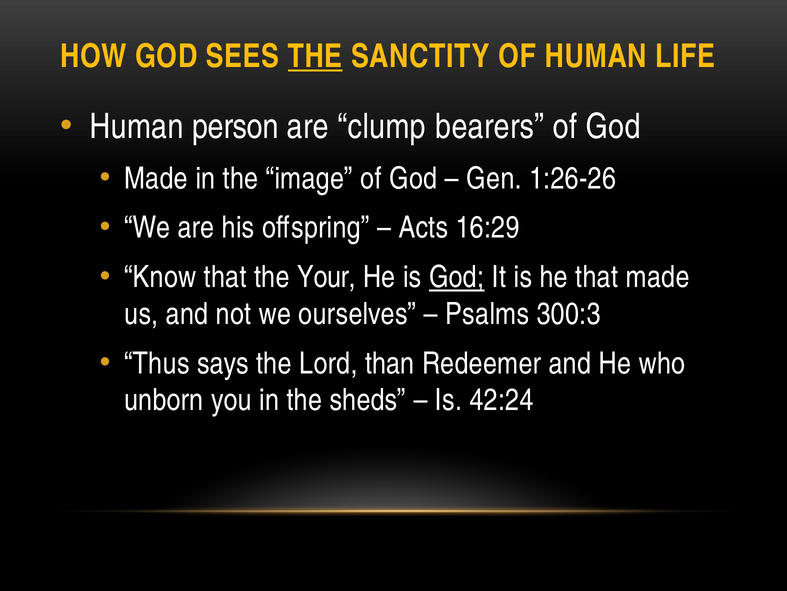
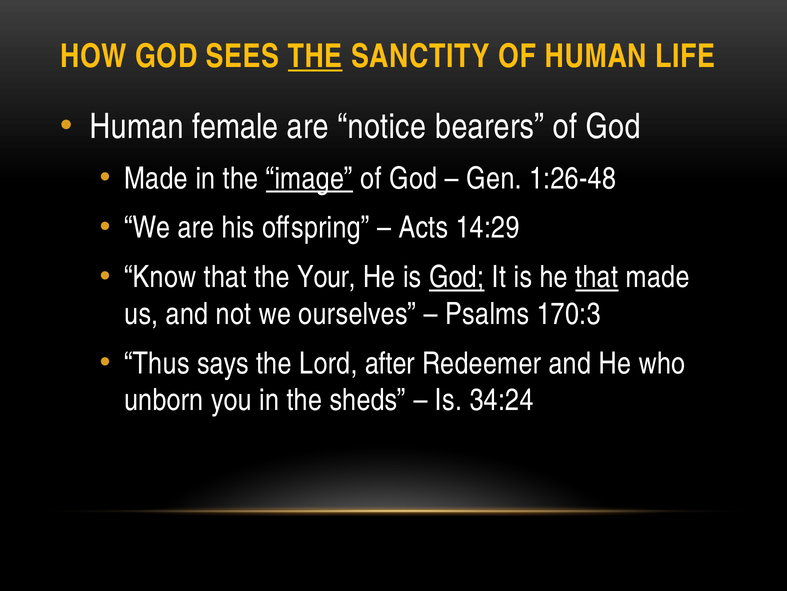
person: person -> female (235, 127)
clump: clump -> notice (382, 127)
image underline: none -> present (309, 178)
1:26-26: 1:26-26 -> 1:26-48 (573, 178)
16:29: 16:29 -> 14:29 (488, 228)
that underline: none -> present (597, 277)
300:3: 300:3 -> 170:3 (569, 314)
than: than -> after (390, 363)
42:24: 42:24 -> 34:24 (502, 400)
